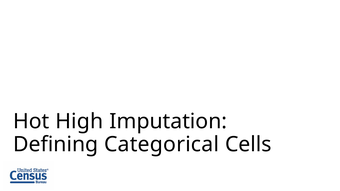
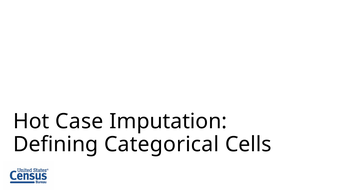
High: High -> Case (79, 122)
